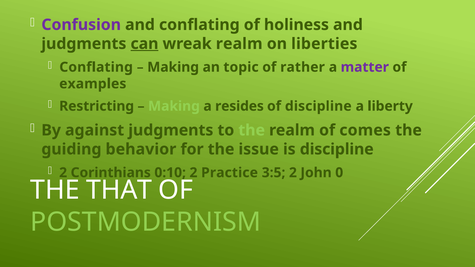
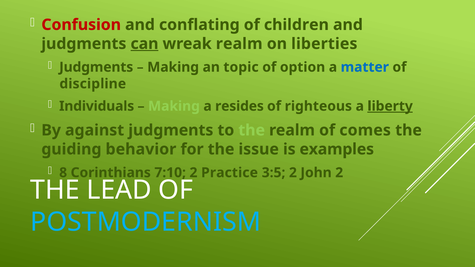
Confusion colour: purple -> red (81, 25)
holiness: holiness -> children (296, 25)
Conflating: Conflating -> Judgments (96, 67)
rather: rather -> option (303, 67)
matter colour: purple -> blue (365, 67)
examples: examples -> discipline (93, 84)
Restricting: Restricting -> Individuals (97, 106)
of discipline: discipline -> righteous (318, 106)
liberty underline: none -> present (390, 106)
is discipline: discipline -> examples (337, 149)
2: 2 -> 8 (63, 173)
0:10: 0:10 -> 7:10 (170, 173)
John 0: 0 -> 2 (339, 173)
THAT: THAT -> LEAD (119, 190)
POSTMODERNISM colour: light green -> light blue (146, 222)
